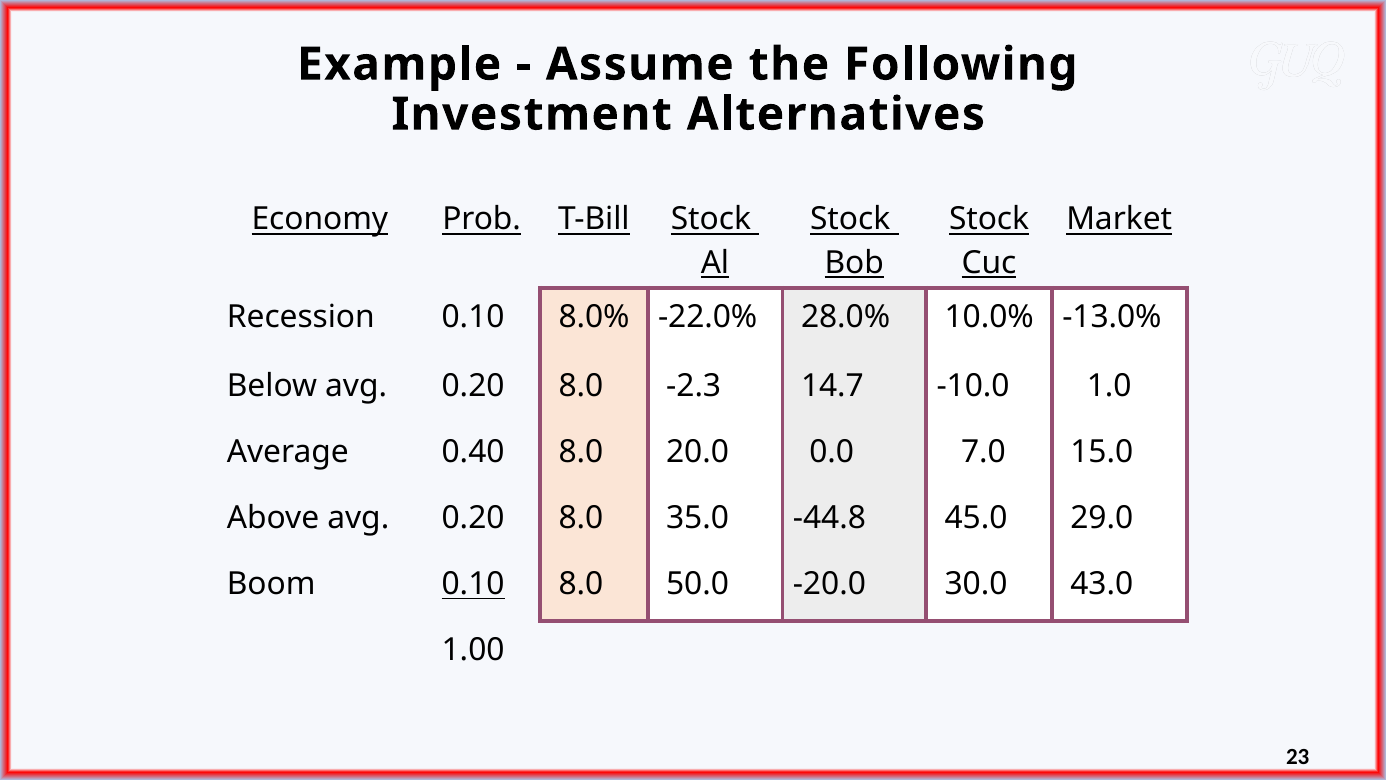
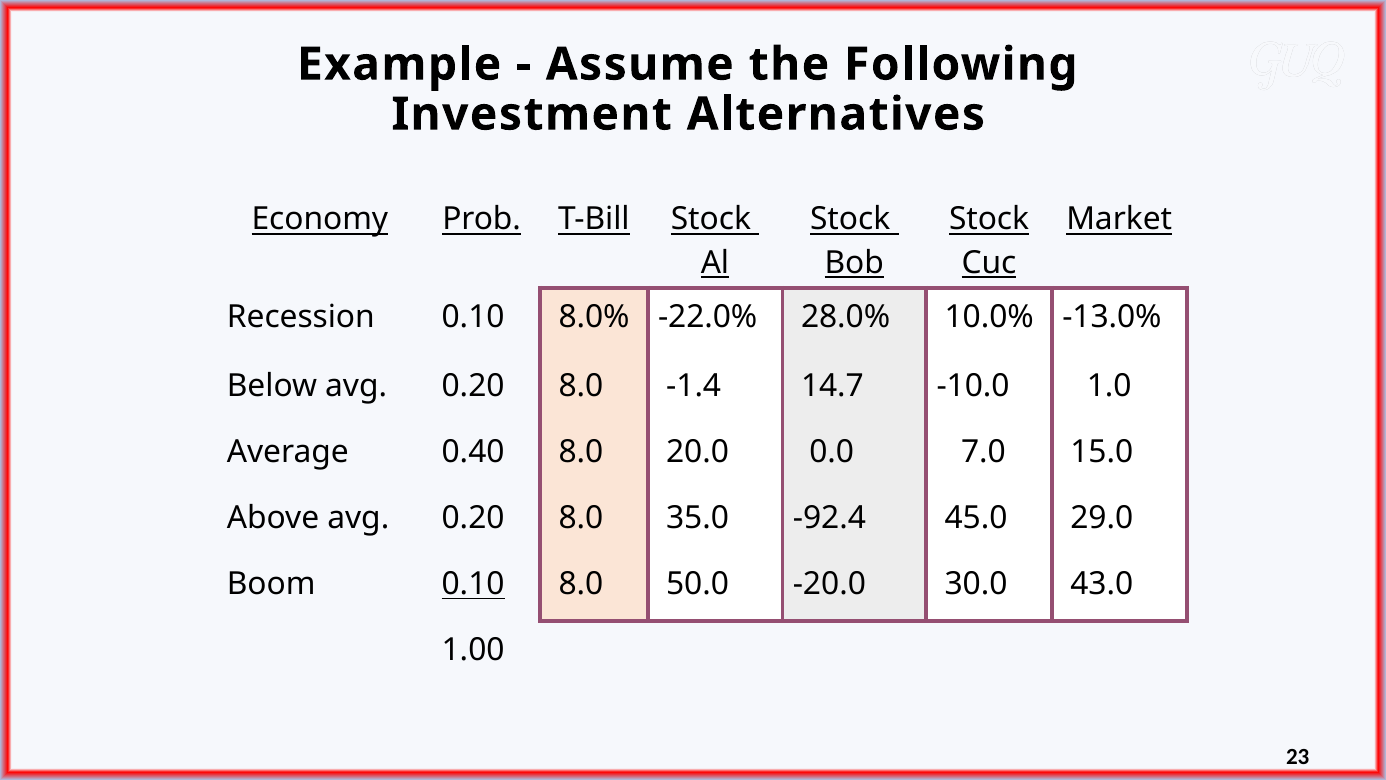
-2.3: -2.3 -> -1.4 (694, 386)
-44.8: -44.8 -> -92.4 (829, 518)
